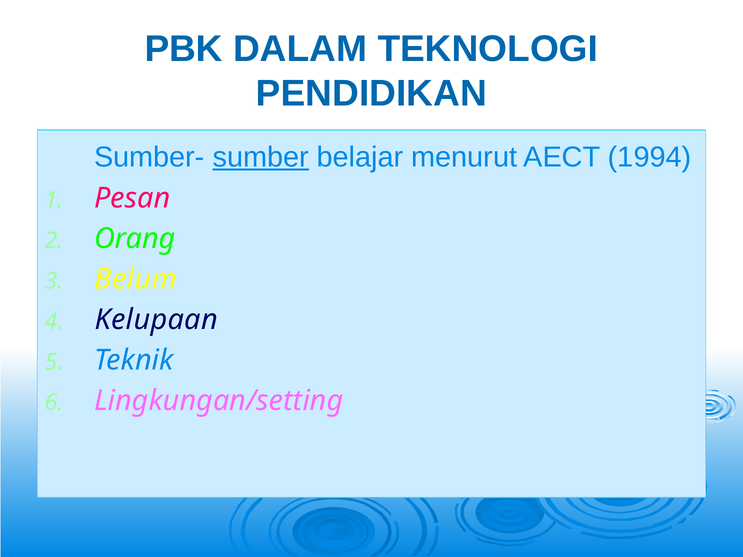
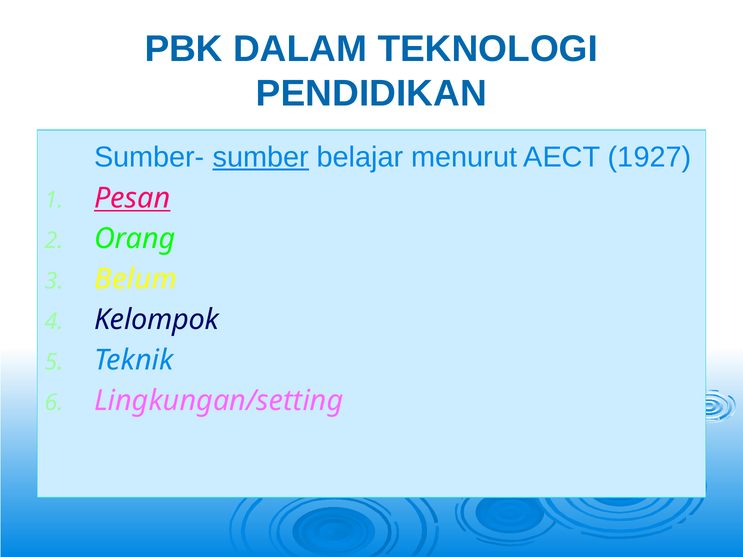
1994: 1994 -> 1927 (650, 157)
Pesan underline: none -> present (132, 199)
Kelupaan: Kelupaan -> Kelompok (156, 320)
